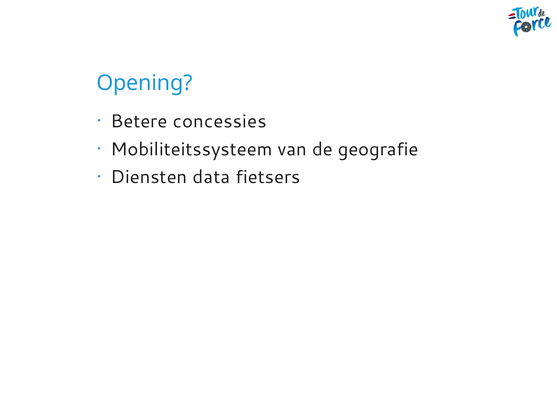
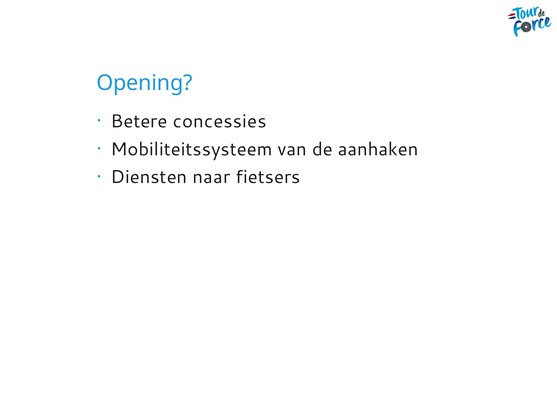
geografie: geografie -> aanhaken (378, 149)
data: data -> naar (211, 177)
